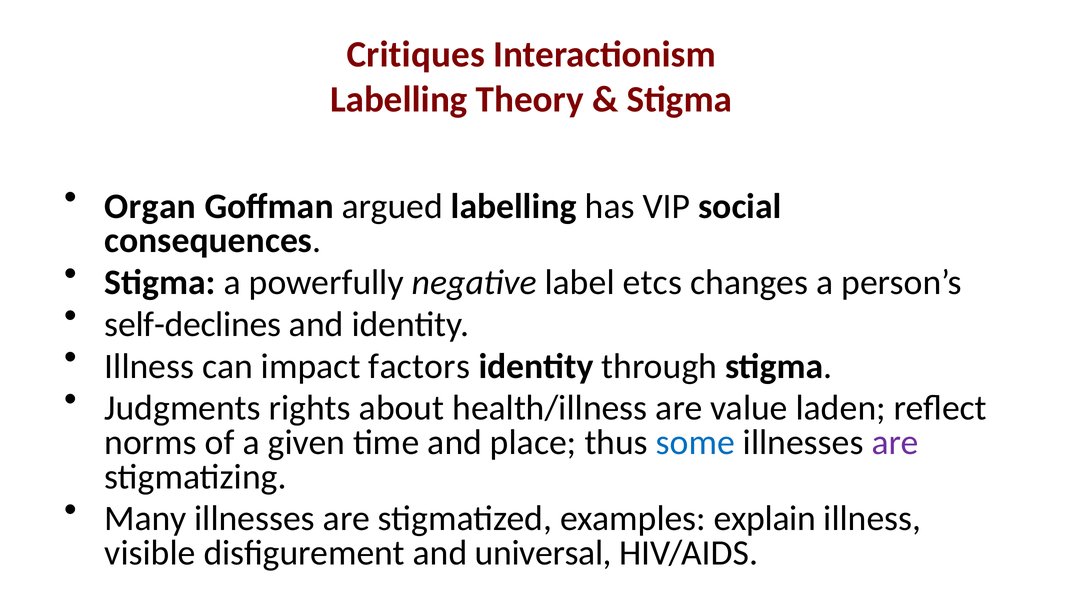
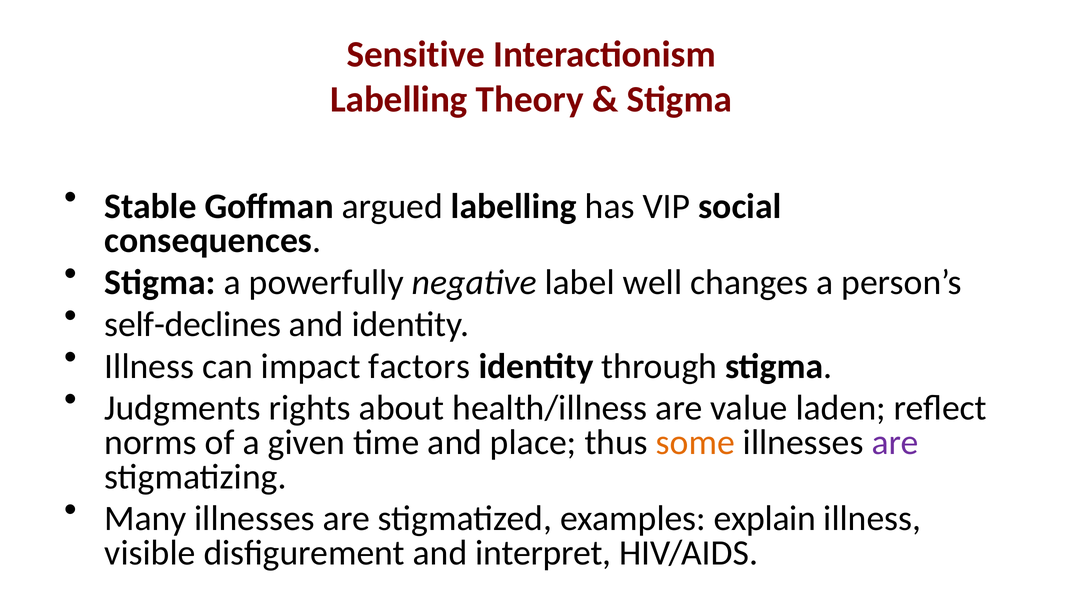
Critiques: Critiques -> Sensitive (416, 55)
Organ: Organ -> Stable (150, 206)
etcs: etcs -> well (653, 282)
some colour: blue -> orange (695, 442)
universal: universal -> interpret (543, 553)
